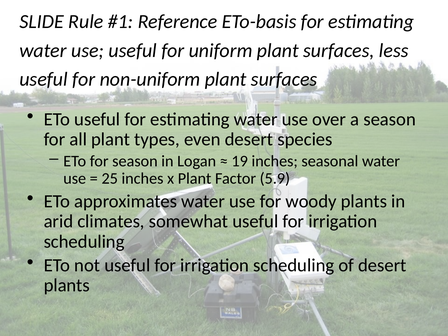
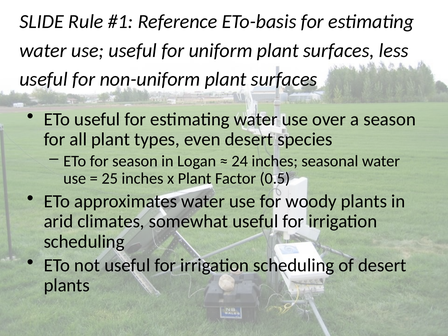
19: 19 -> 24 (240, 161)
5.9: 5.9 -> 0.5 (275, 179)
